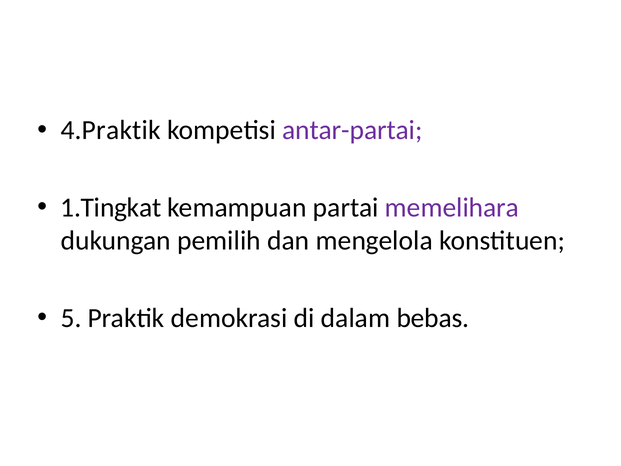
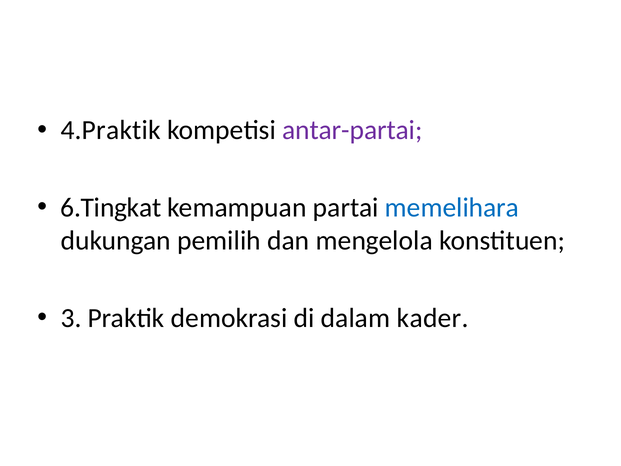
1.Tingkat: 1.Tingkat -> 6.Tingkat (111, 208)
memelihara colour: purple -> blue (452, 208)
5: 5 -> 3 (71, 318)
bebas: bebas -> kader (433, 318)
